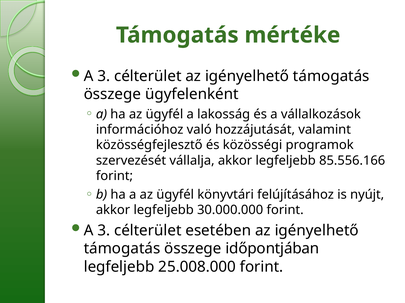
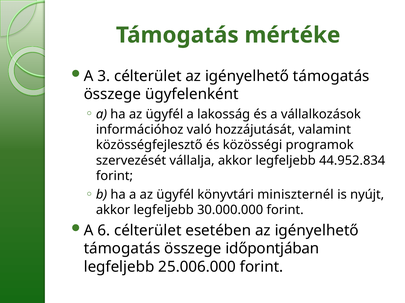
85.556.166: 85.556.166 -> 44.952.834 (352, 161)
felújításához: felújításához -> miniszternél (295, 195)
3: 3 -> 6 (104, 231)
25.008.000: 25.008.000 -> 25.006.000 (197, 267)
